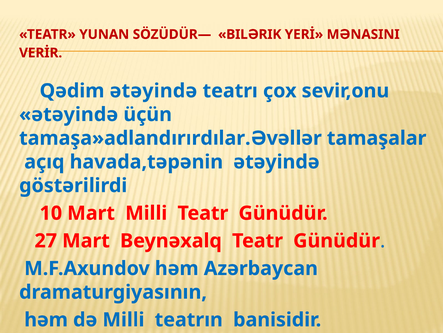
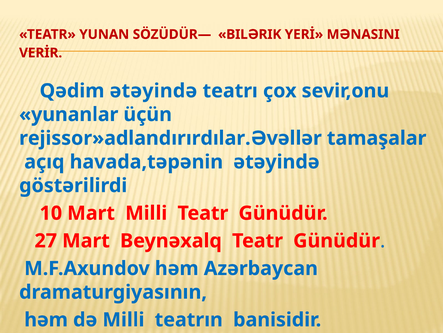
ətəyində: ətəyində -> yunanlar (69, 114)
tamaşa»adlandırırdılar.Əvəllər: tamaşa»adlandırırdılar.Əvəllər -> rejissor»adlandırırdılar.Əvəllər (170, 138)
